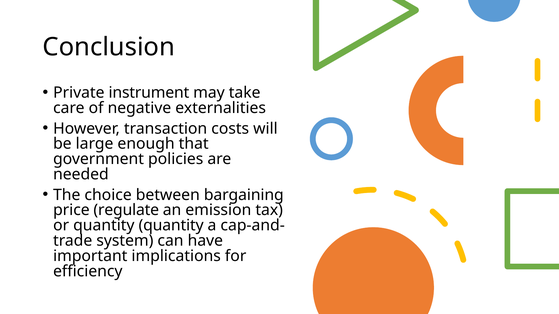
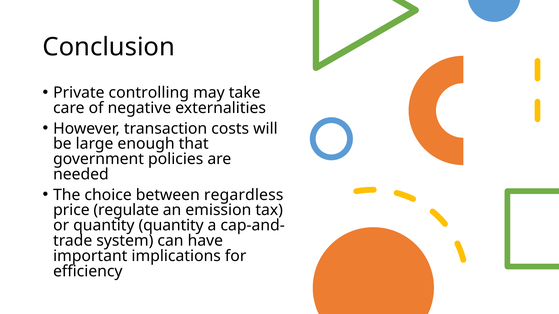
instrument: instrument -> controlling (149, 93)
bargaining: bargaining -> regardless (244, 195)
